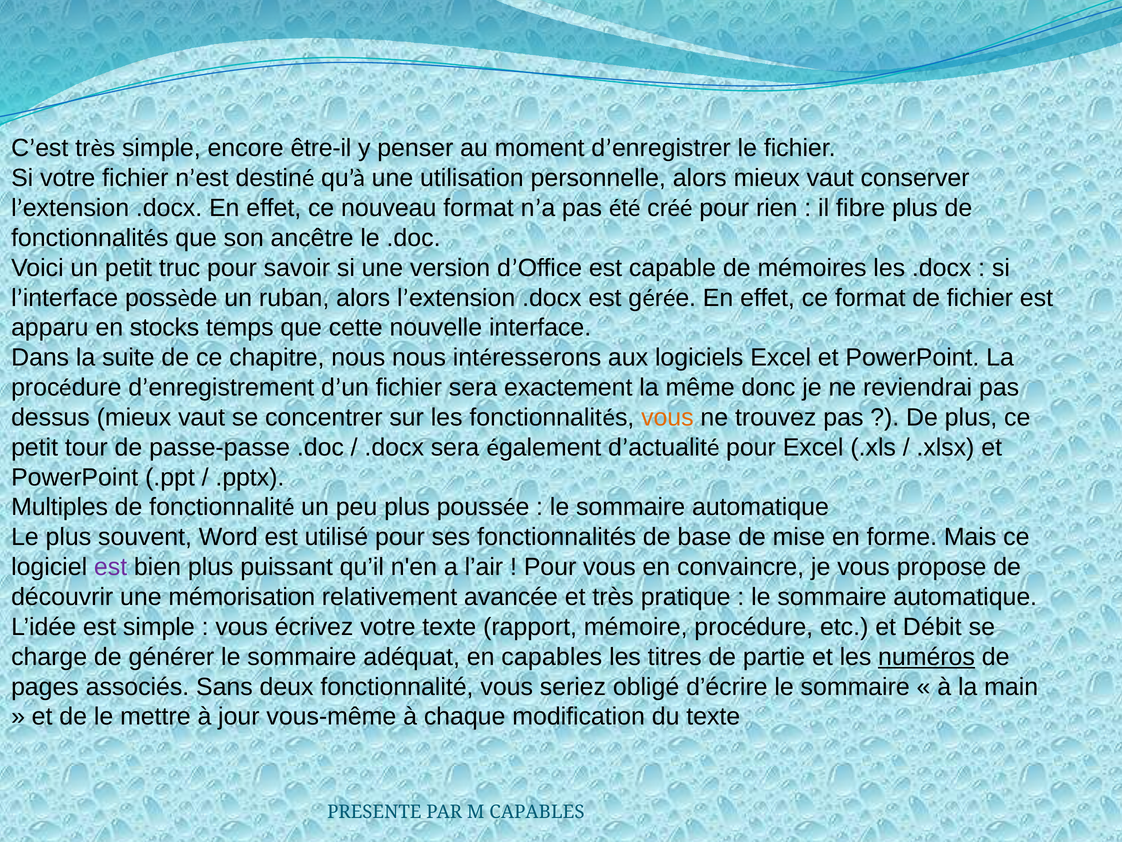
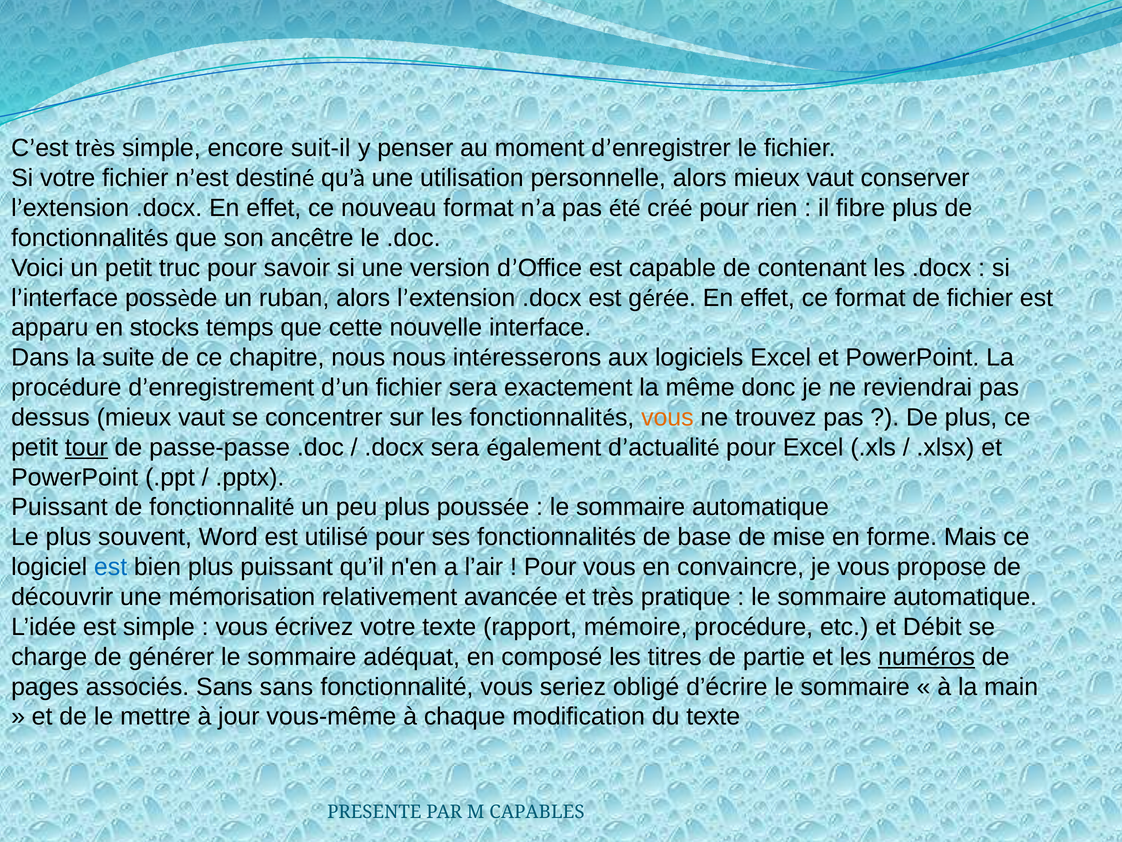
être-il: être-il -> suit-il (321, 148)
mémoires: mémoires -> contenant (812, 268)
tour underline: none -> present (86, 447)
Multiples: Multiples -> Puissant (59, 507)
est colour: purple -> blue (111, 567)
en capables: capables -> composé (552, 656)
Sans deux: deux -> sans (286, 686)
